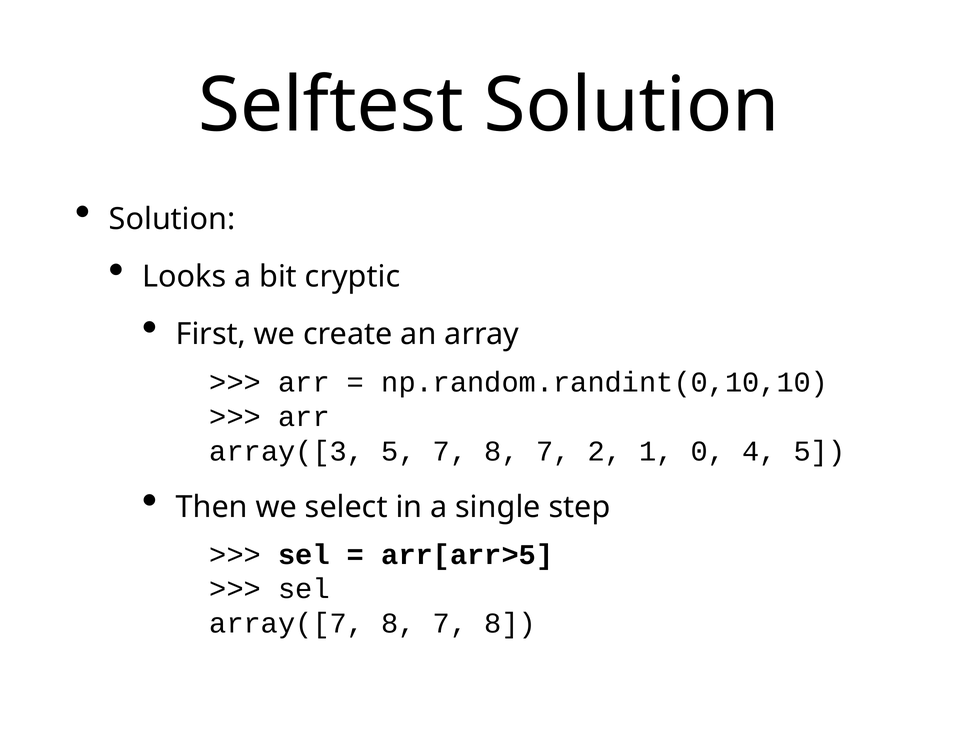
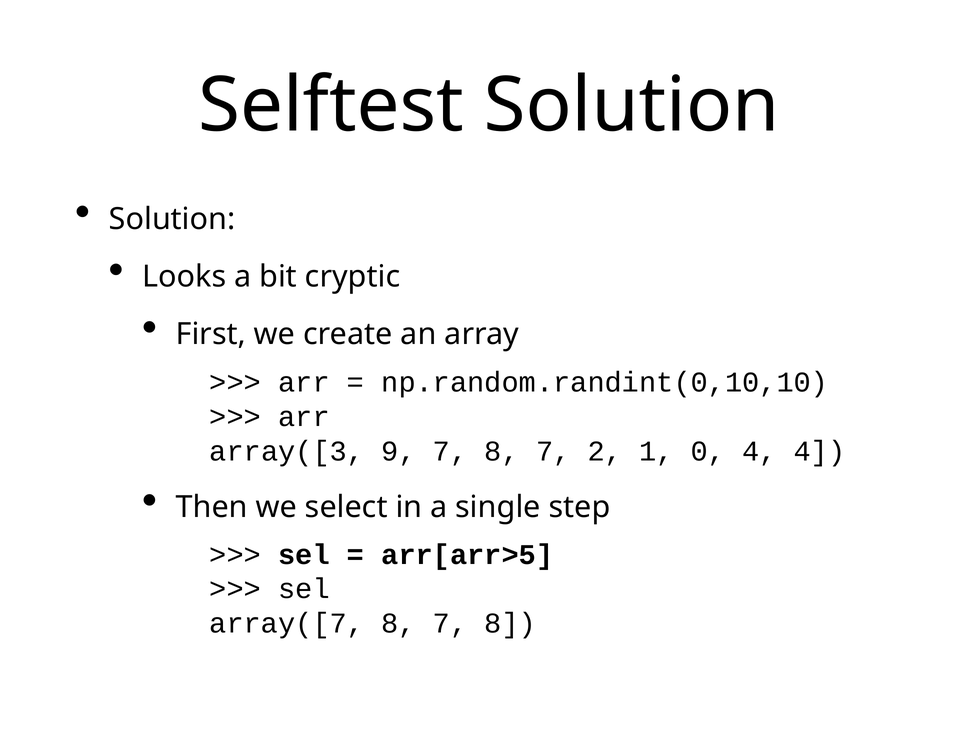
array([3 5: 5 -> 9 (399, 451)
4 5: 5 -> 4 (820, 451)
